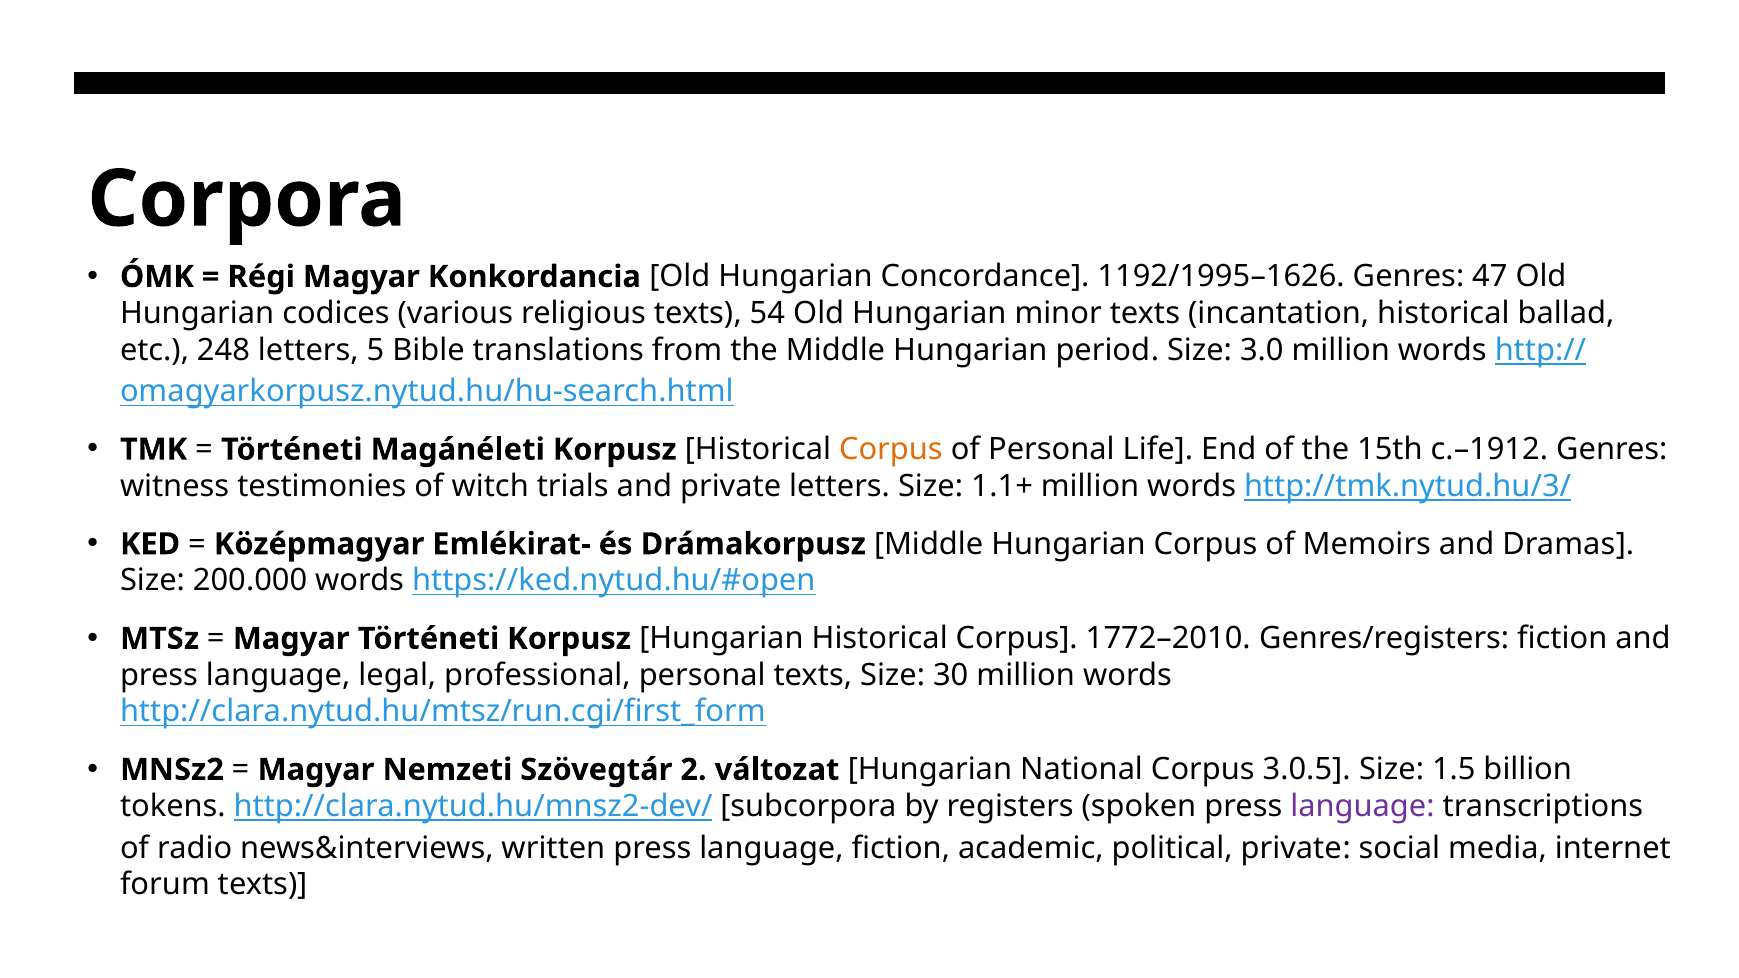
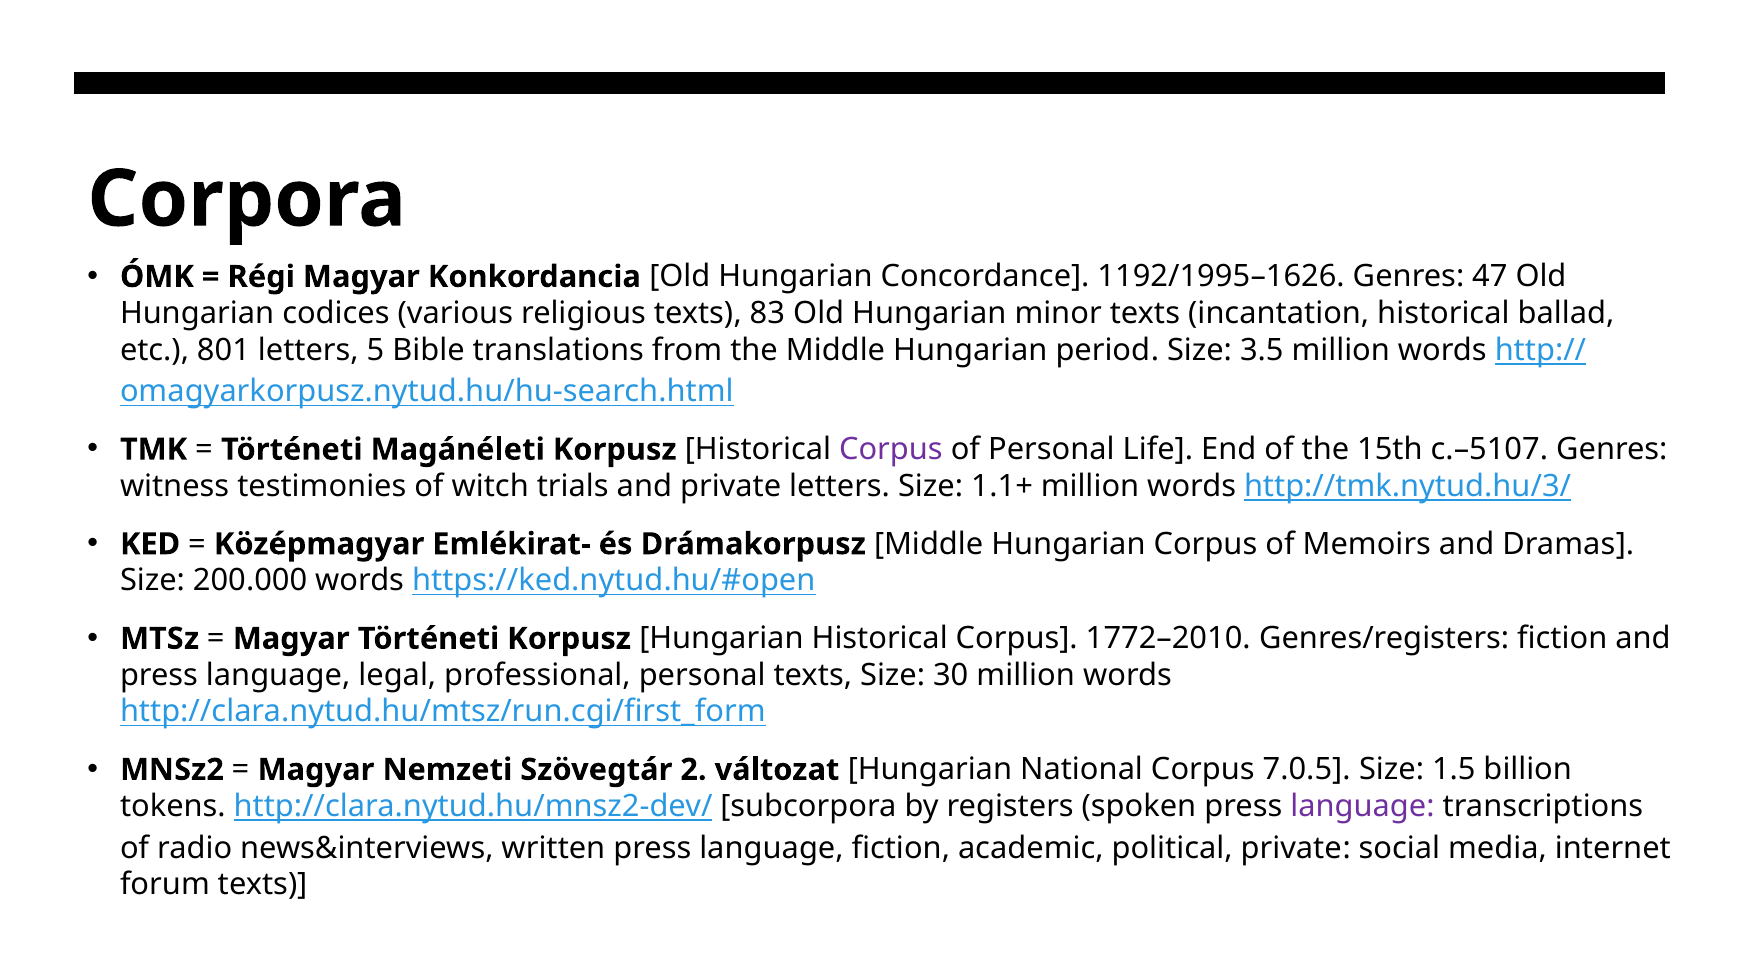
54: 54 -> 83 (767, 313)
248: 248 -> 801 (223, 350)
3.0: 3.0 -> 3.5 (1262, 350)
Corpus colour: orange -> purple (891, 450)
c.–1912: c.–1912 -> c.–5107 (1489, 450)
3.0.5: 3.0.5 -> 7.0.5 (1307, 770)
